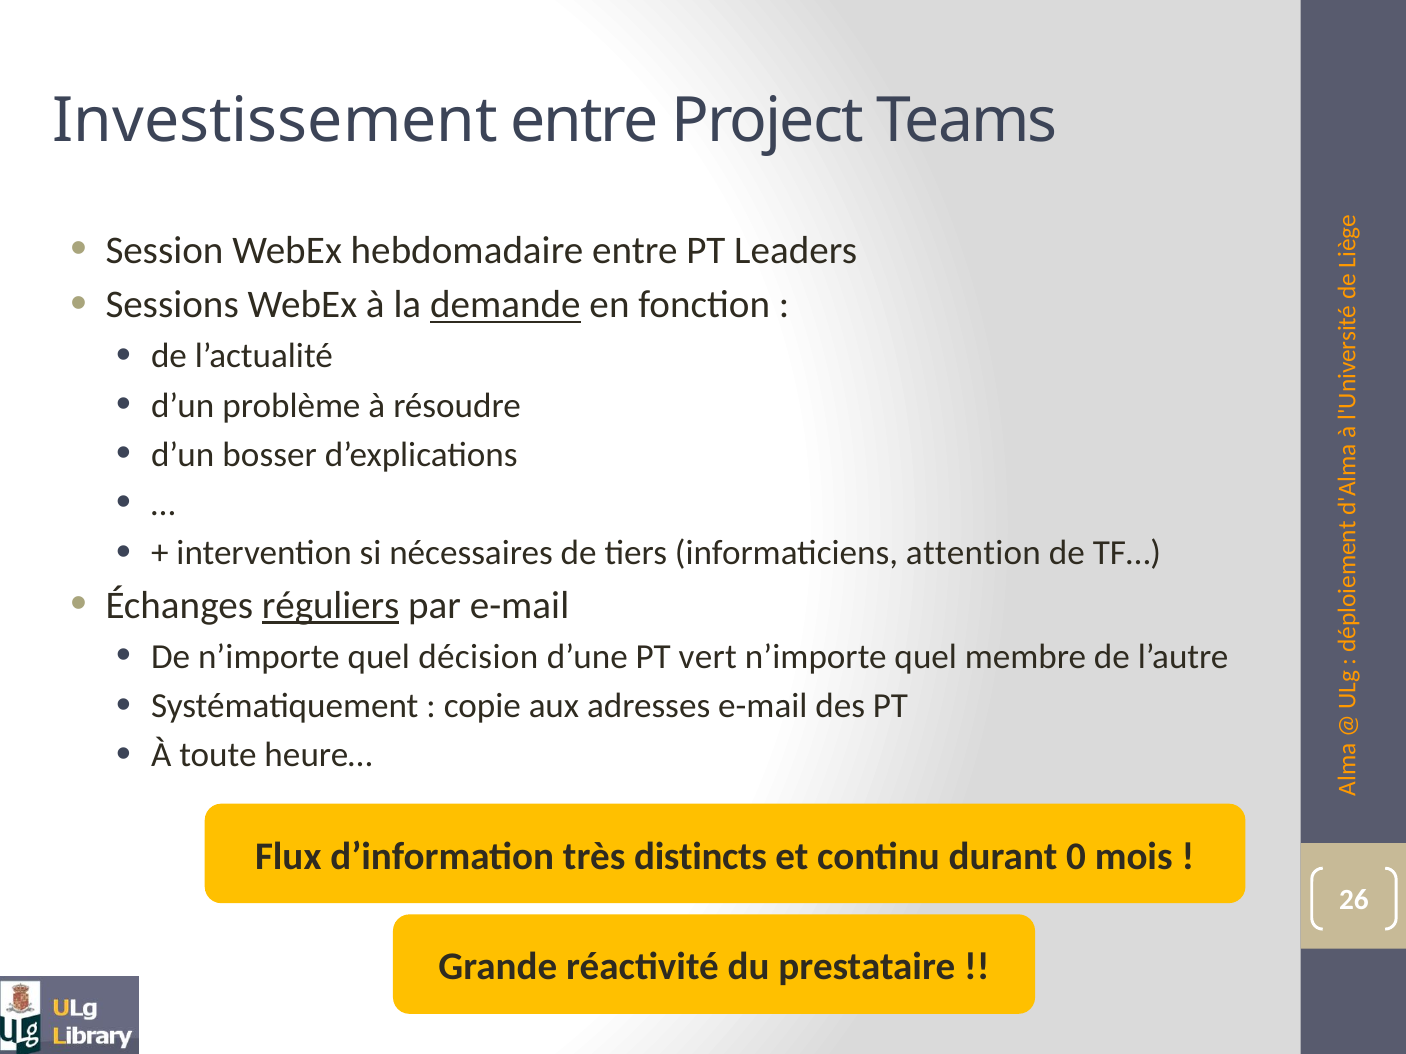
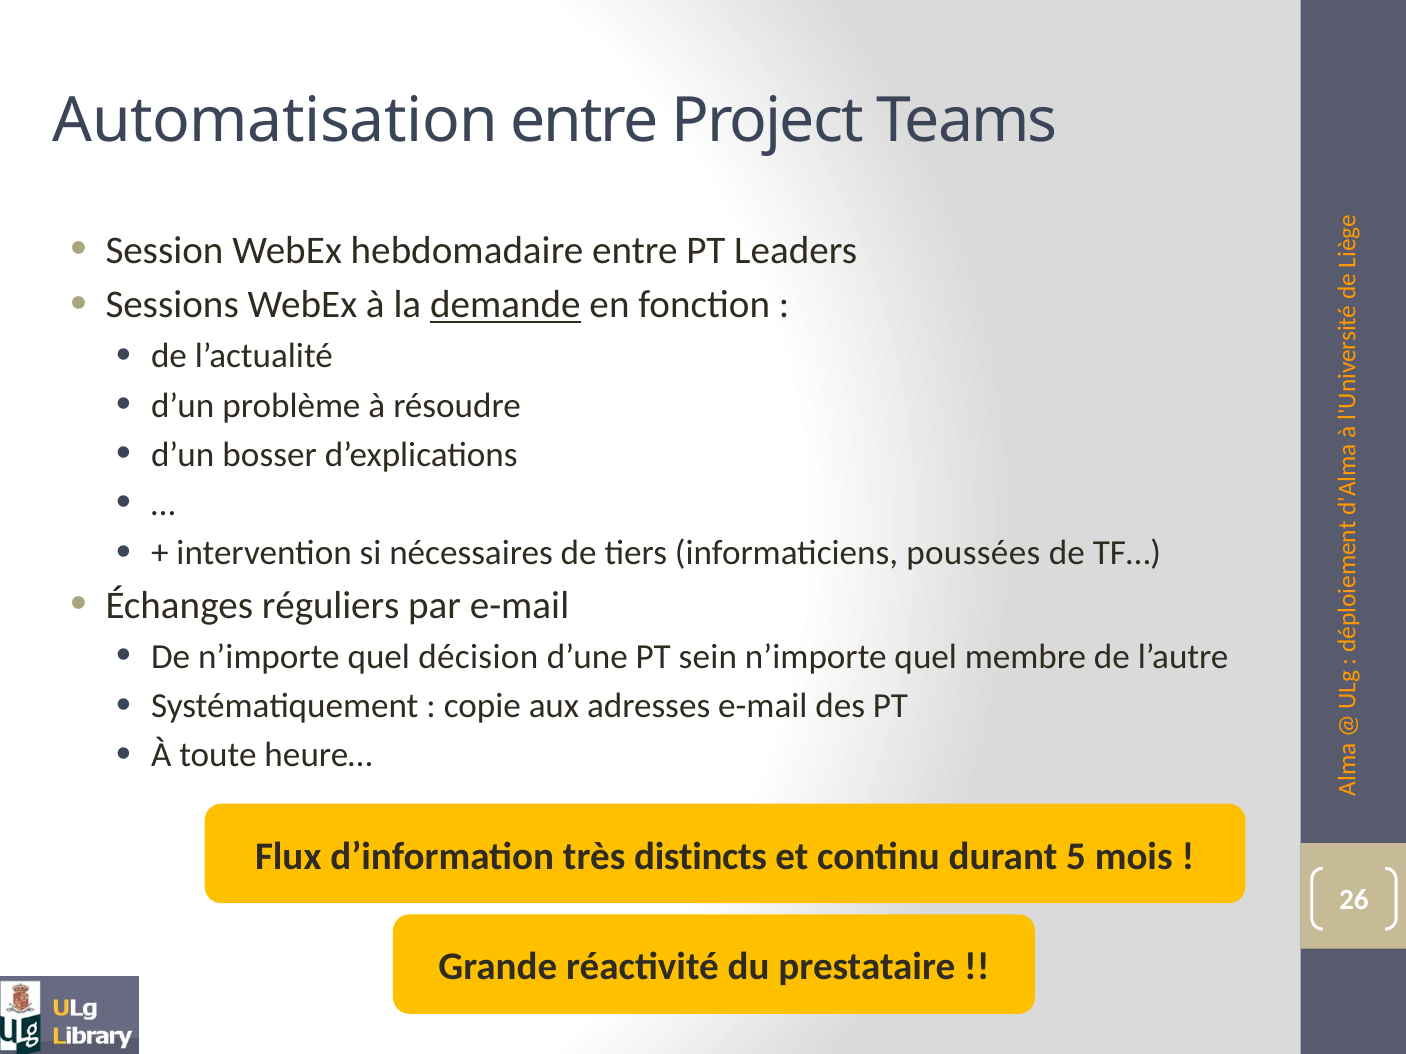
Investissement: Investissement -> Automatisation (275, 121)
attention: attention -> poussées (973, 553)
réguliers underline: present -> none (331, 606)
vert: vert -> sein (708, 657)
0: 0 -> 5 (1076, 857)
